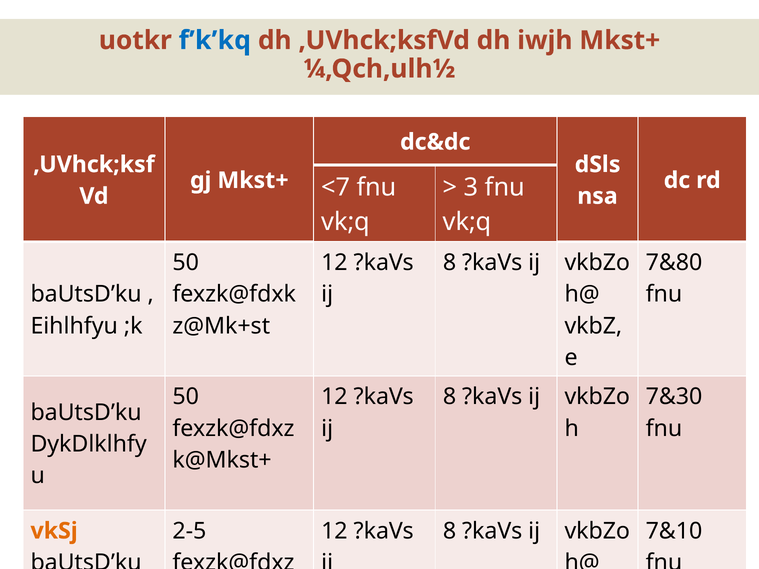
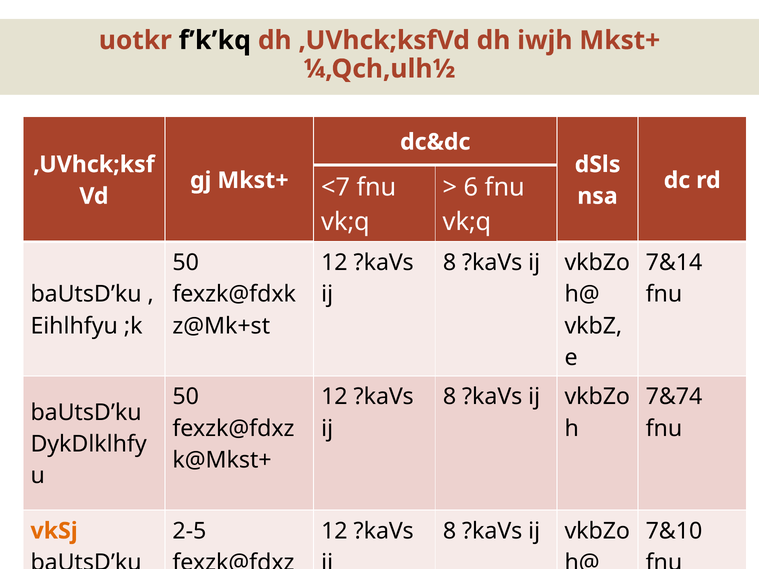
f’k’kq colour: blue -> black (215, 40)
3: 3 -> 6 (471, 188)
7&80: 7&80 -> 7&14 (674, 263)
7&30: 7&30 -> 7&74 (674, 397)
